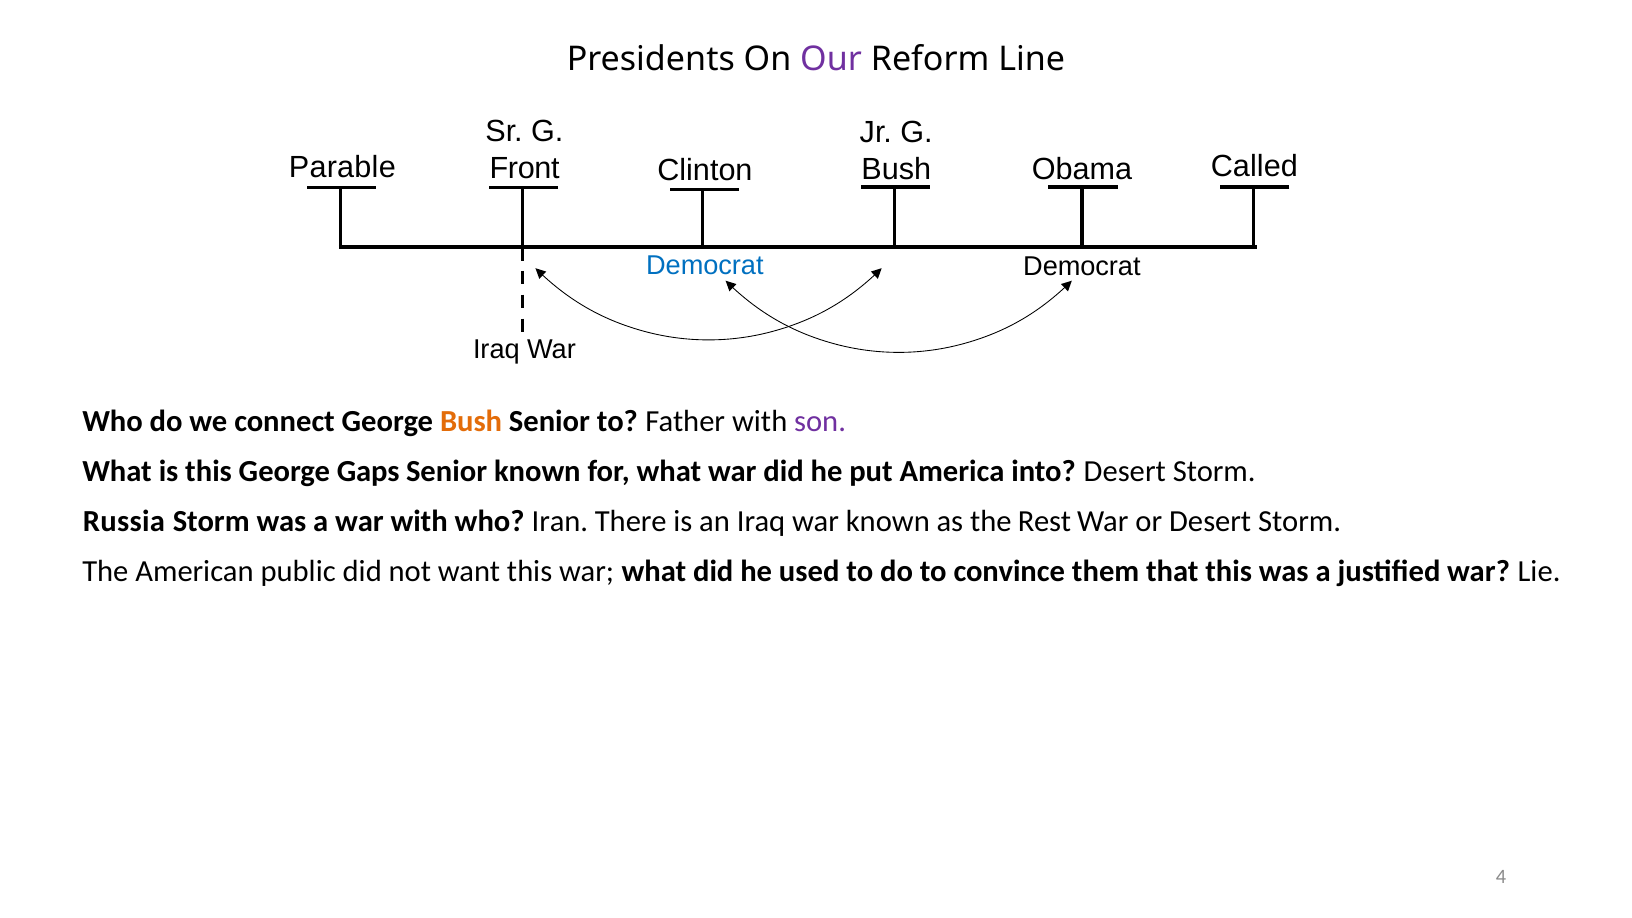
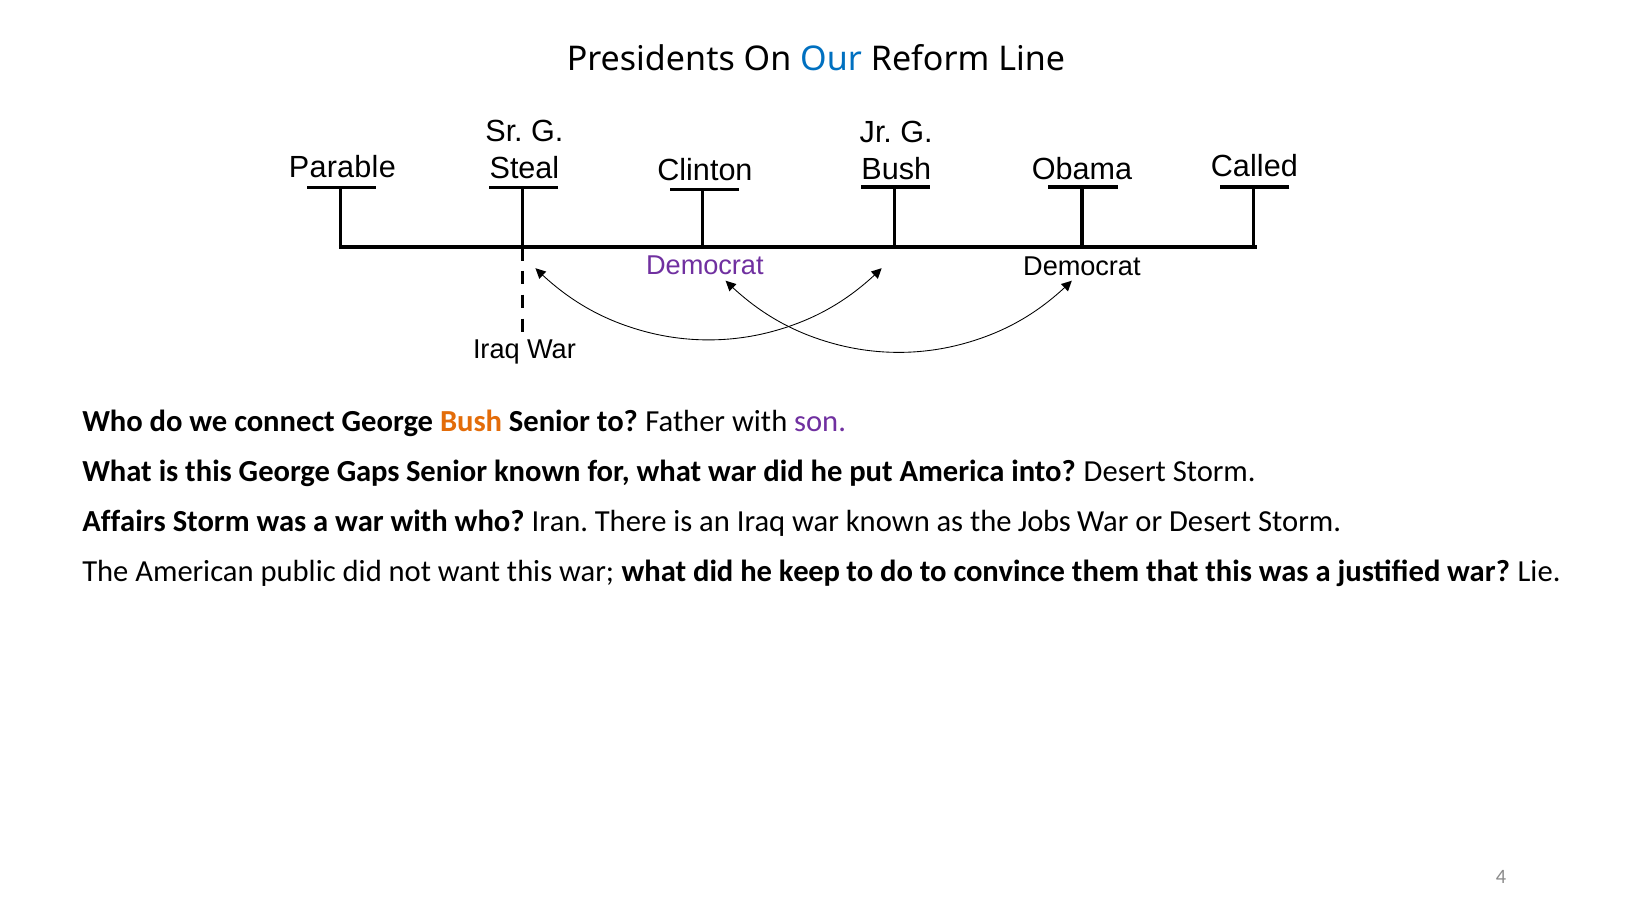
Our colour: purple -> blue (831, 59)
Front: Front -> Steal (524, 168)
Democrat colour: blue -> purple (705, 266)
Russia: Russia -> Affairs (124, 522)
Rest: Rest -> Jobs (1044, 522)
used: used -> keep (809, 572)
